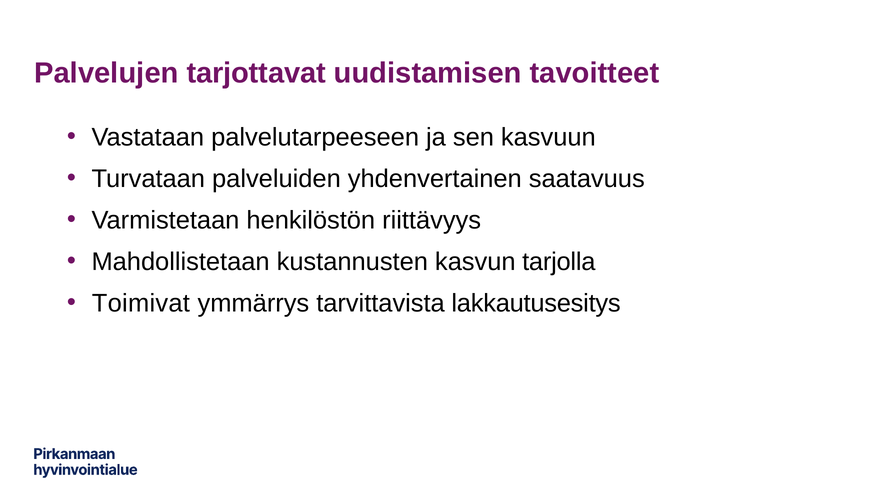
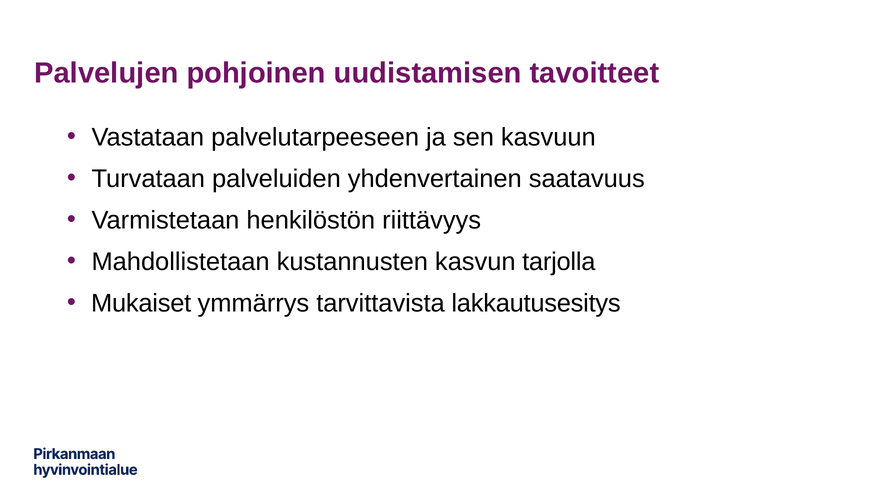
tarjottavat: tarjottavat -> pohjoinen (256, 73)
Toimivat: Toimivat -> Mukaiset (141, 303)
